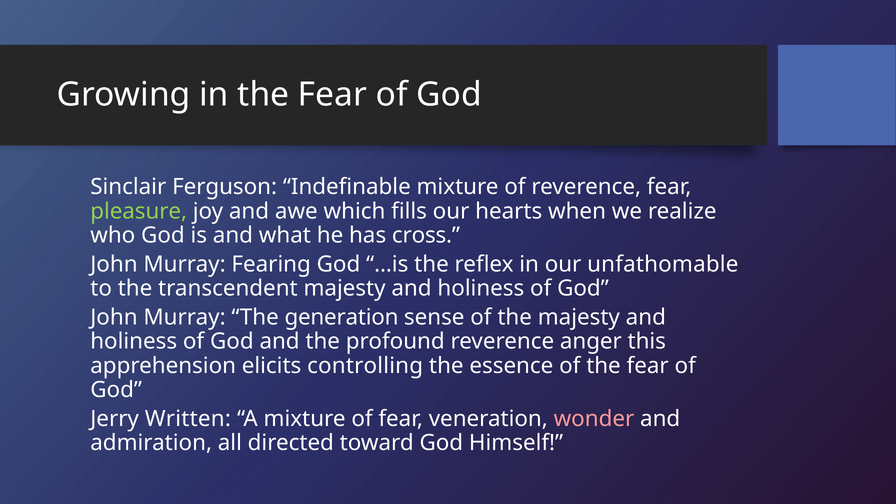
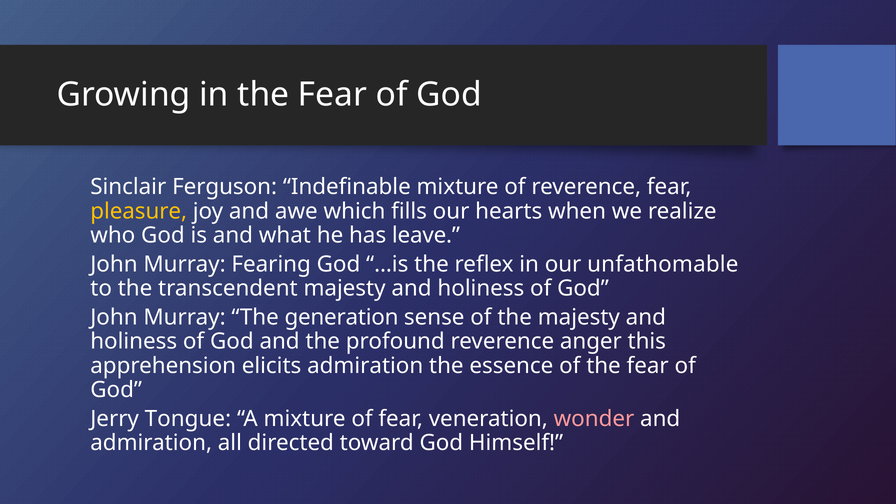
pleasure colour: light green -> yellow (139, 211)
cross: cross -> leave (426, 235)
elicits controlling: controlling -> admiration (365, 366)
Written: Written -> Tongue (188, 419)
